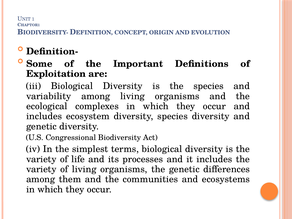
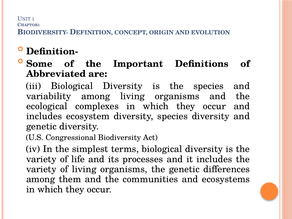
Exploitation: Exploitation -> Abbreviated (56, 74)
